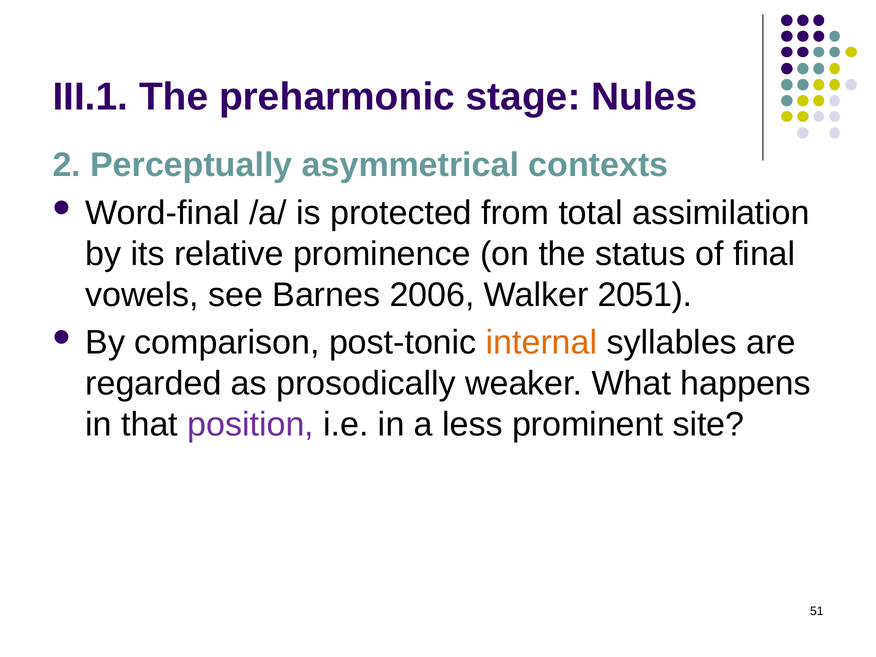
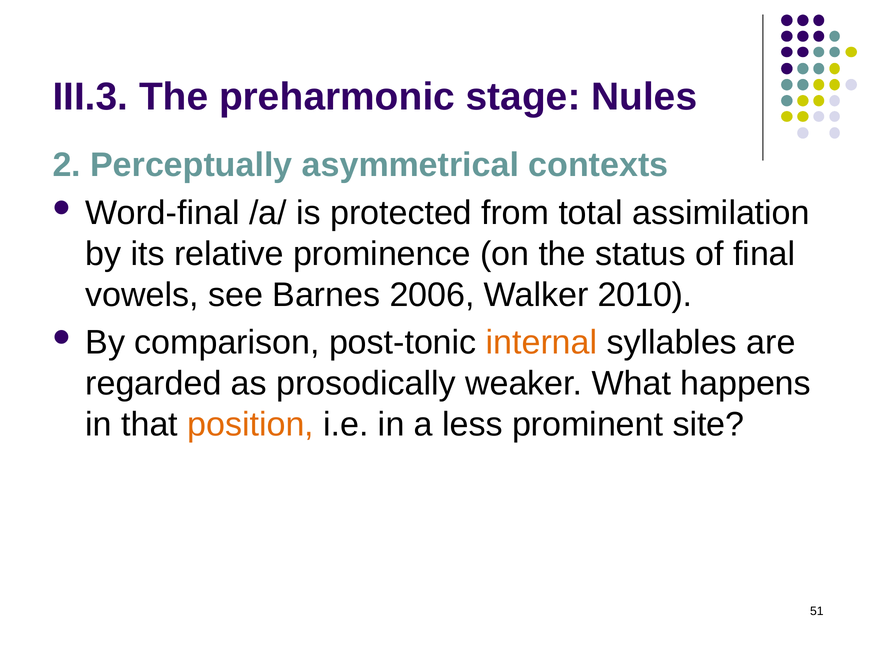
III.1: III.1 -> III.3 (90, 97)
2051: 2051 -> 2010 (645, 295)
position colour: purple -> orange (251, 424)
